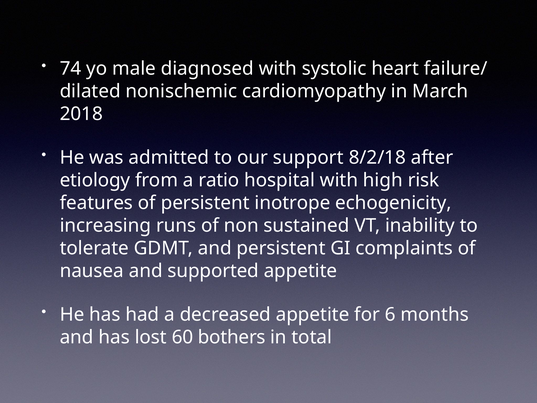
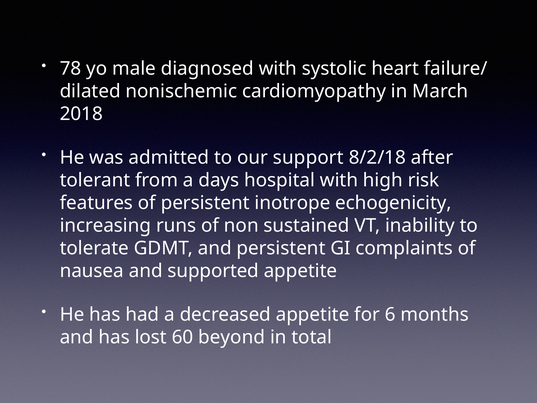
74: 74 -> 78 (71, 68)
etiology: etiology -> tolerant (95, 180)
ratio: ratio -> days (219, 180)
bothers: bothers -> beyond (232, 337)
